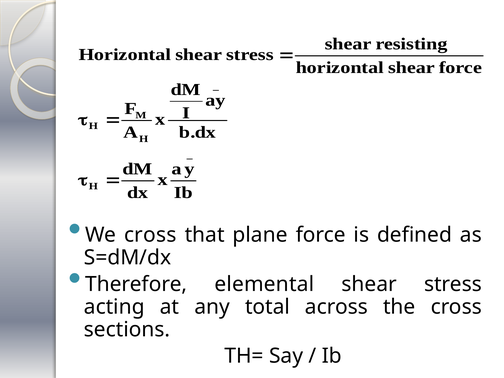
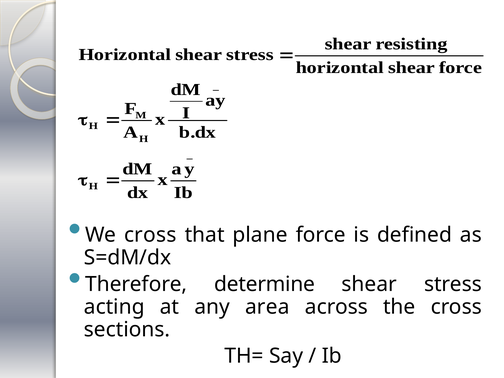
elemental: elemental -> determine (265, 284)
total: total -> area (267, 307)
